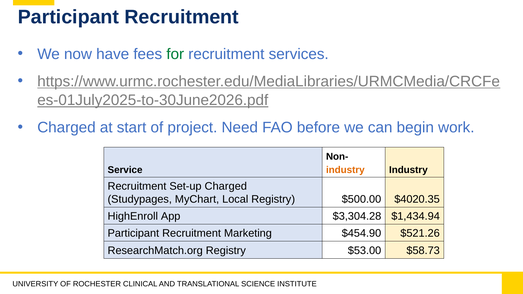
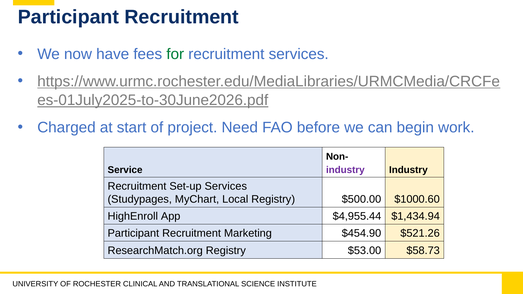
industry colour: orange -> purple (345, 170)
Set-up Charged: Charged -> Services (226, 186)
$4020.35: $4020.35 -> $1000.60 (417, 199)
$3,304.28: $3,304.28 -> $4,955.44 (357, 216)
